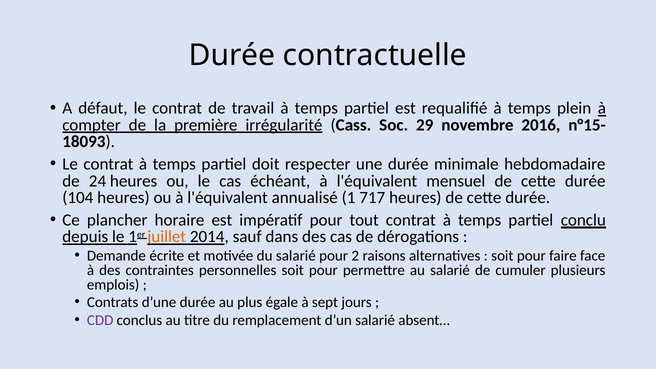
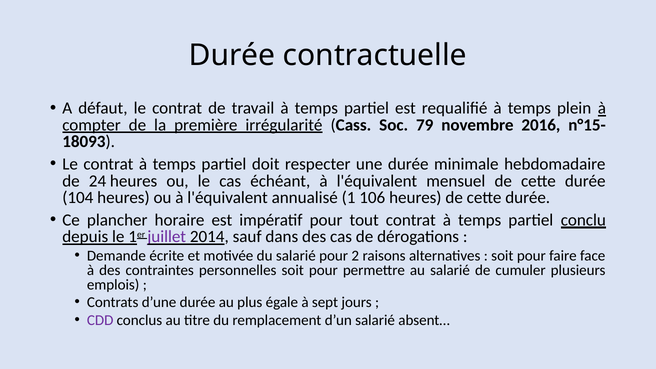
29: 29 -> 79 (425, 125)
717: 717 -> 106 (372, 197)
juillet colour: orange -> purple (167, 237)
